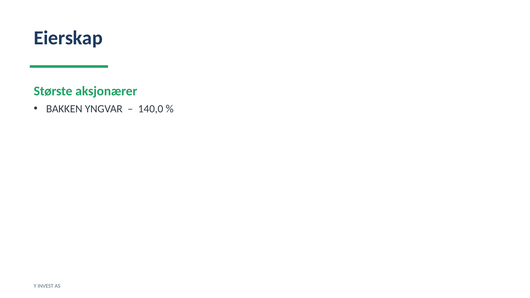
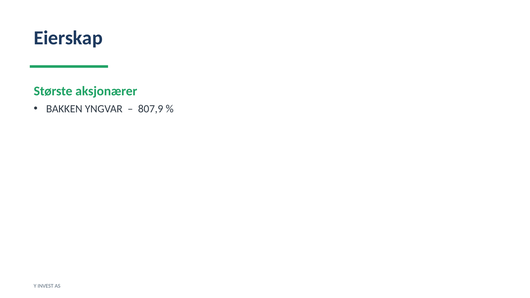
140,0: 140,0 -> 807,9 (151, 109)
